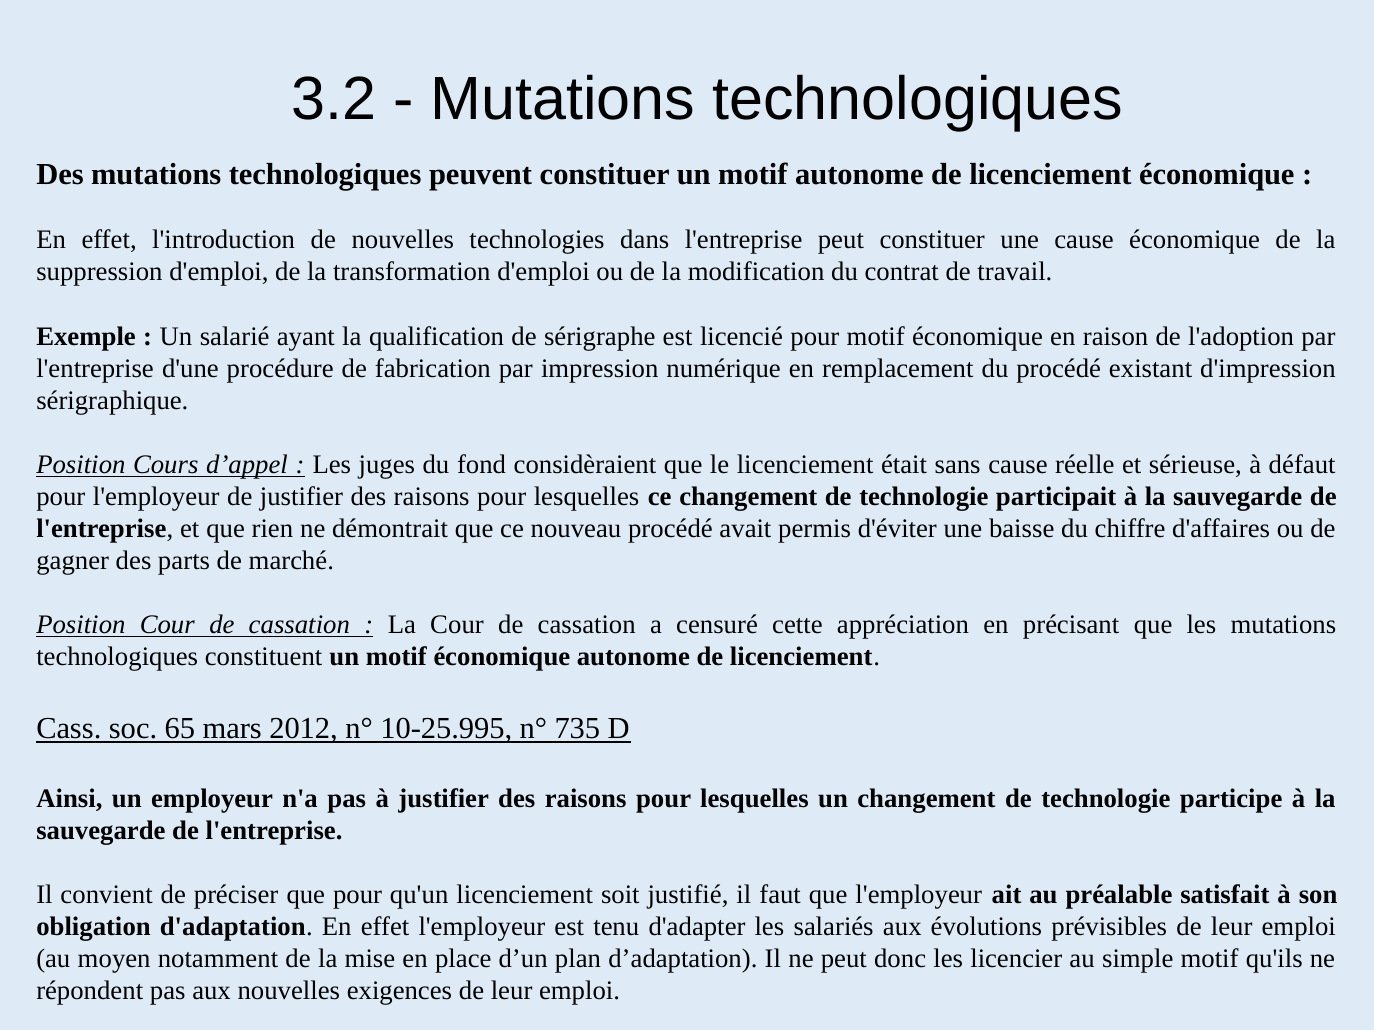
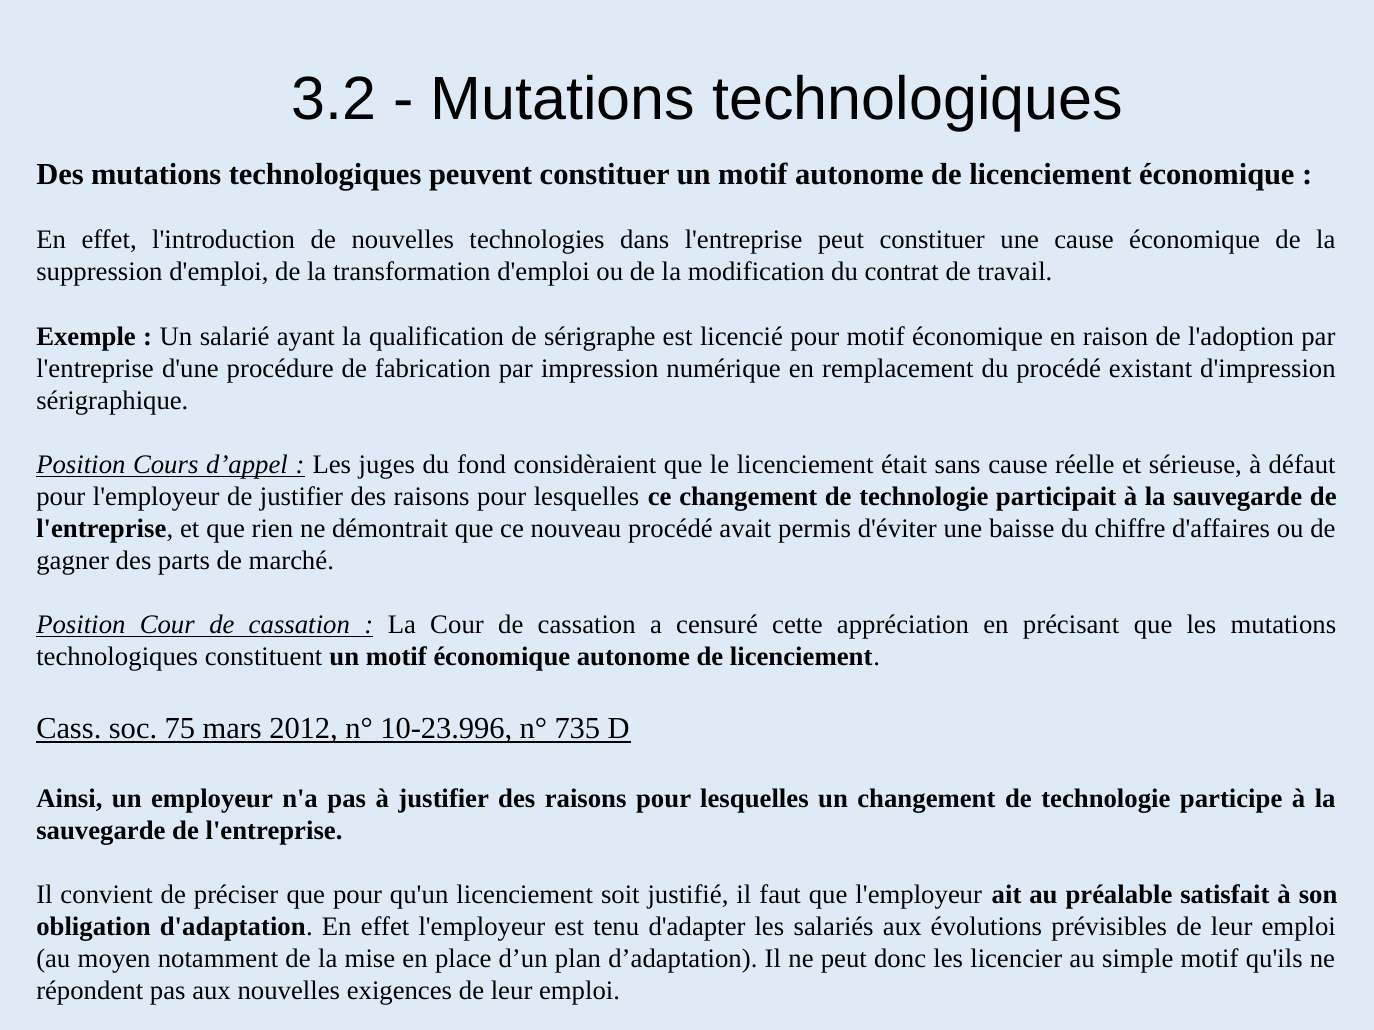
65: 65 -> 75 (180, 728)
10-25.995: 10-25.995 -> 10-23.996 (446, 728)
